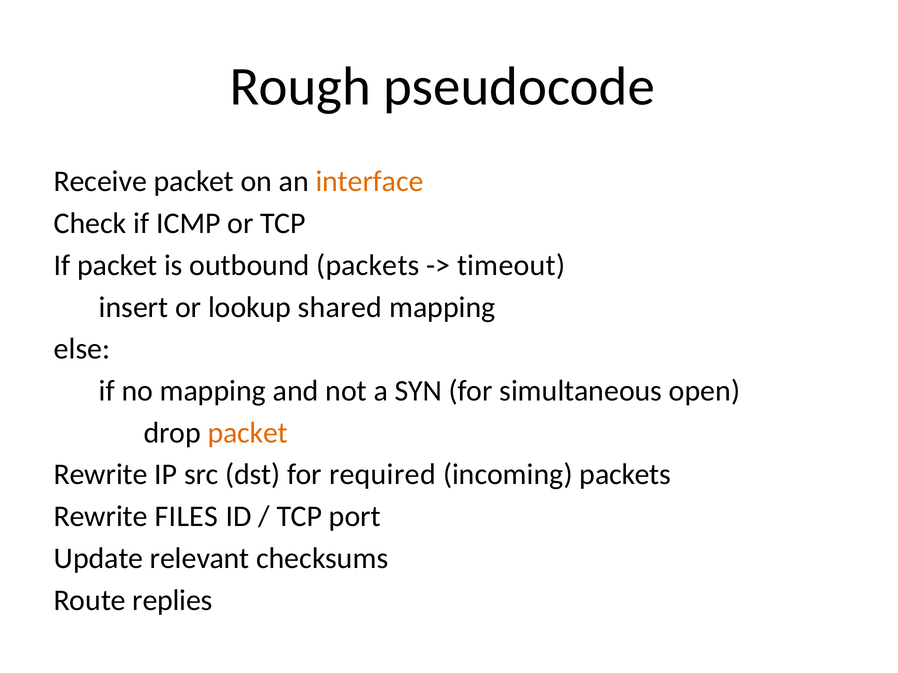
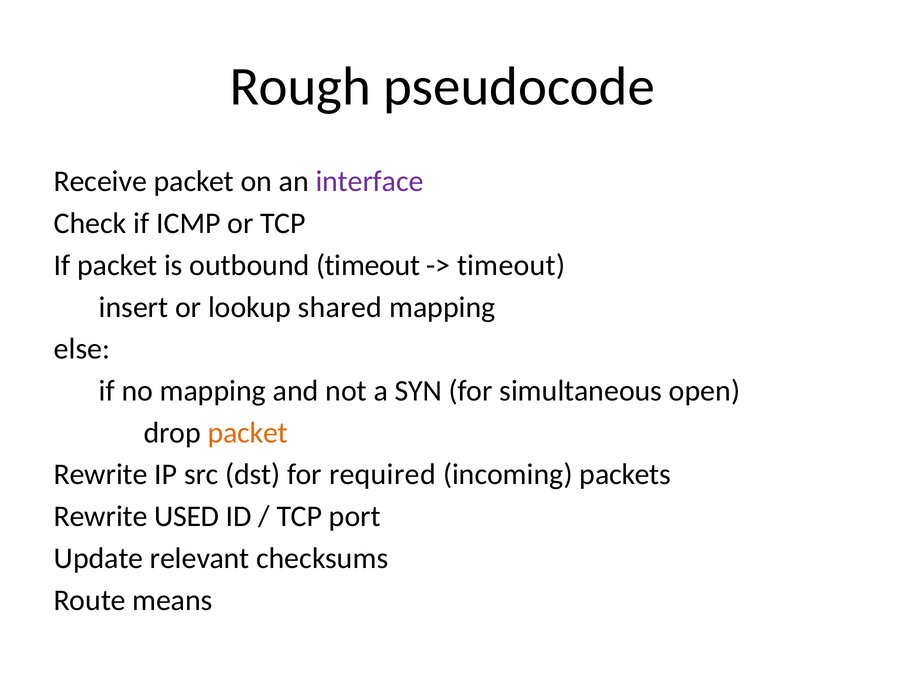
interface colour: orange -> purple (370, 182)
outbound packets: packets -> timeout (368, 265)
FILES: FILES -> USED (187, 517)
replies: replies -> means (172, 601)
